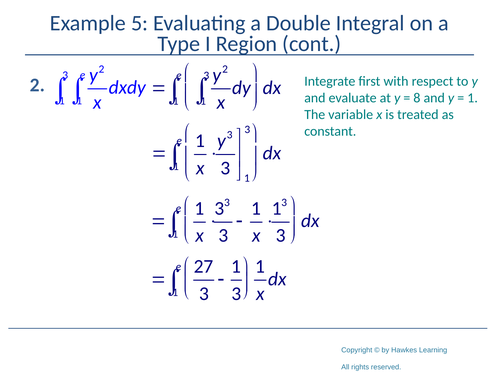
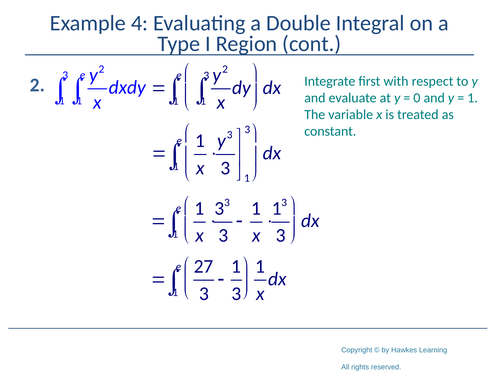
5: 5 -> 4 (140, 23)
8: 8 -> 0 (417, 98)
